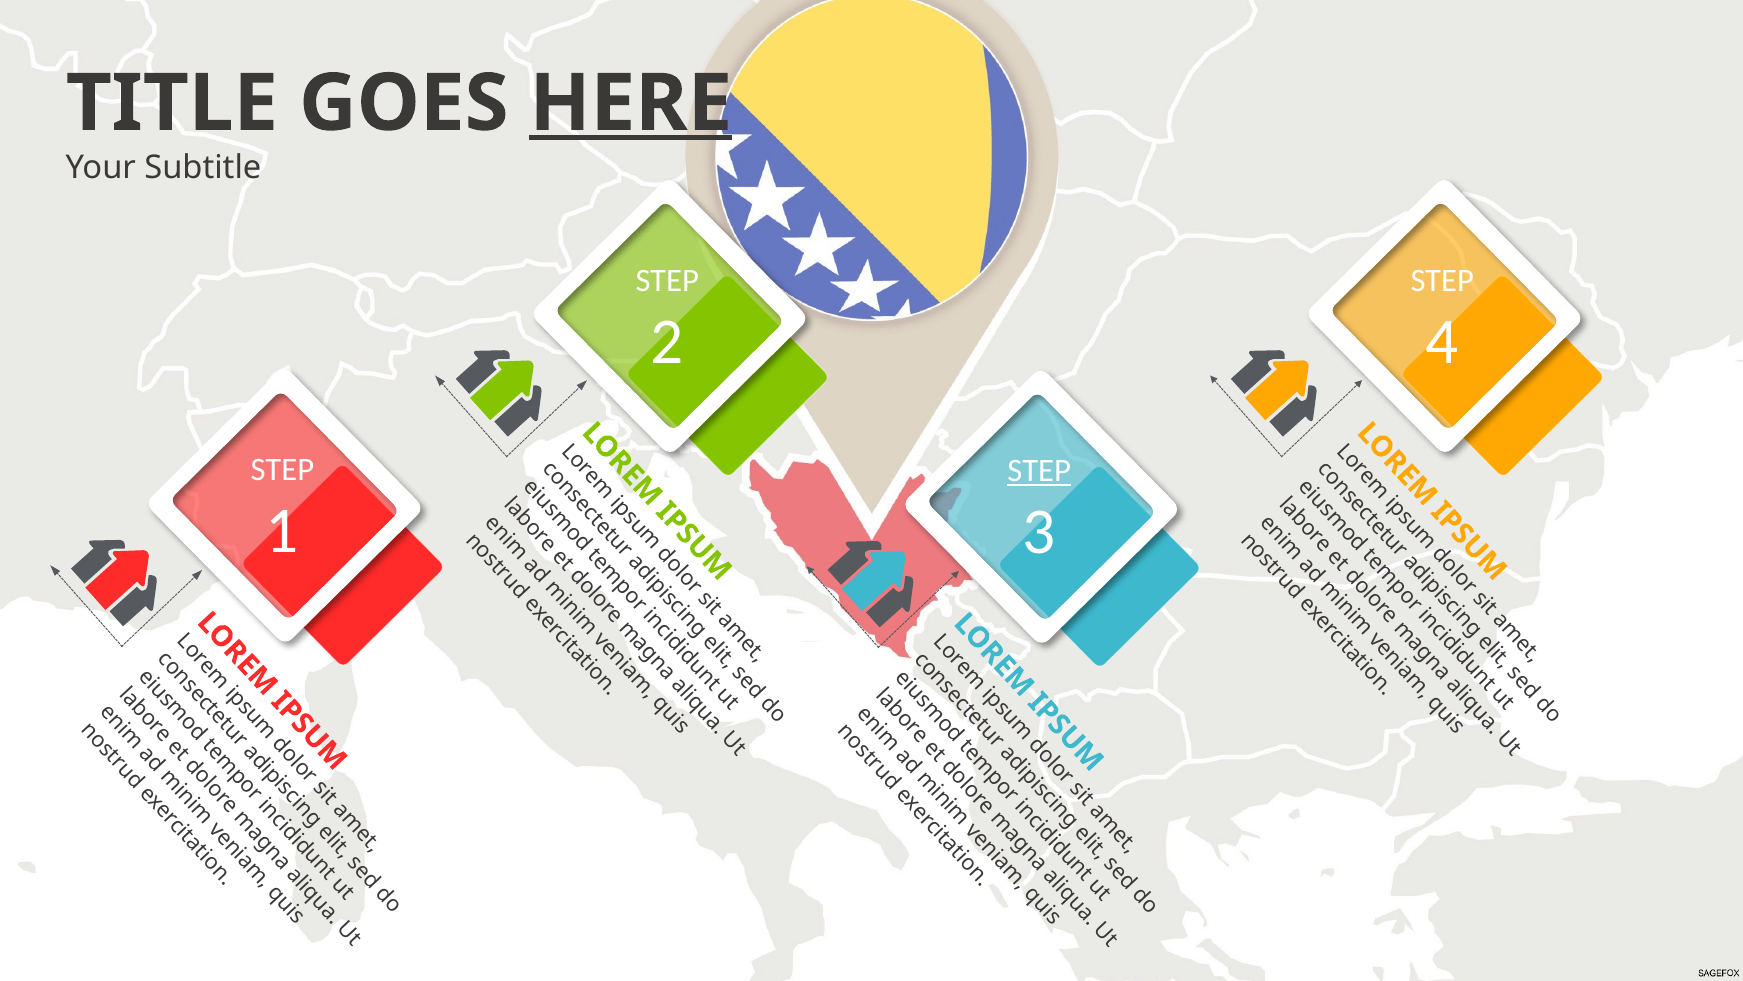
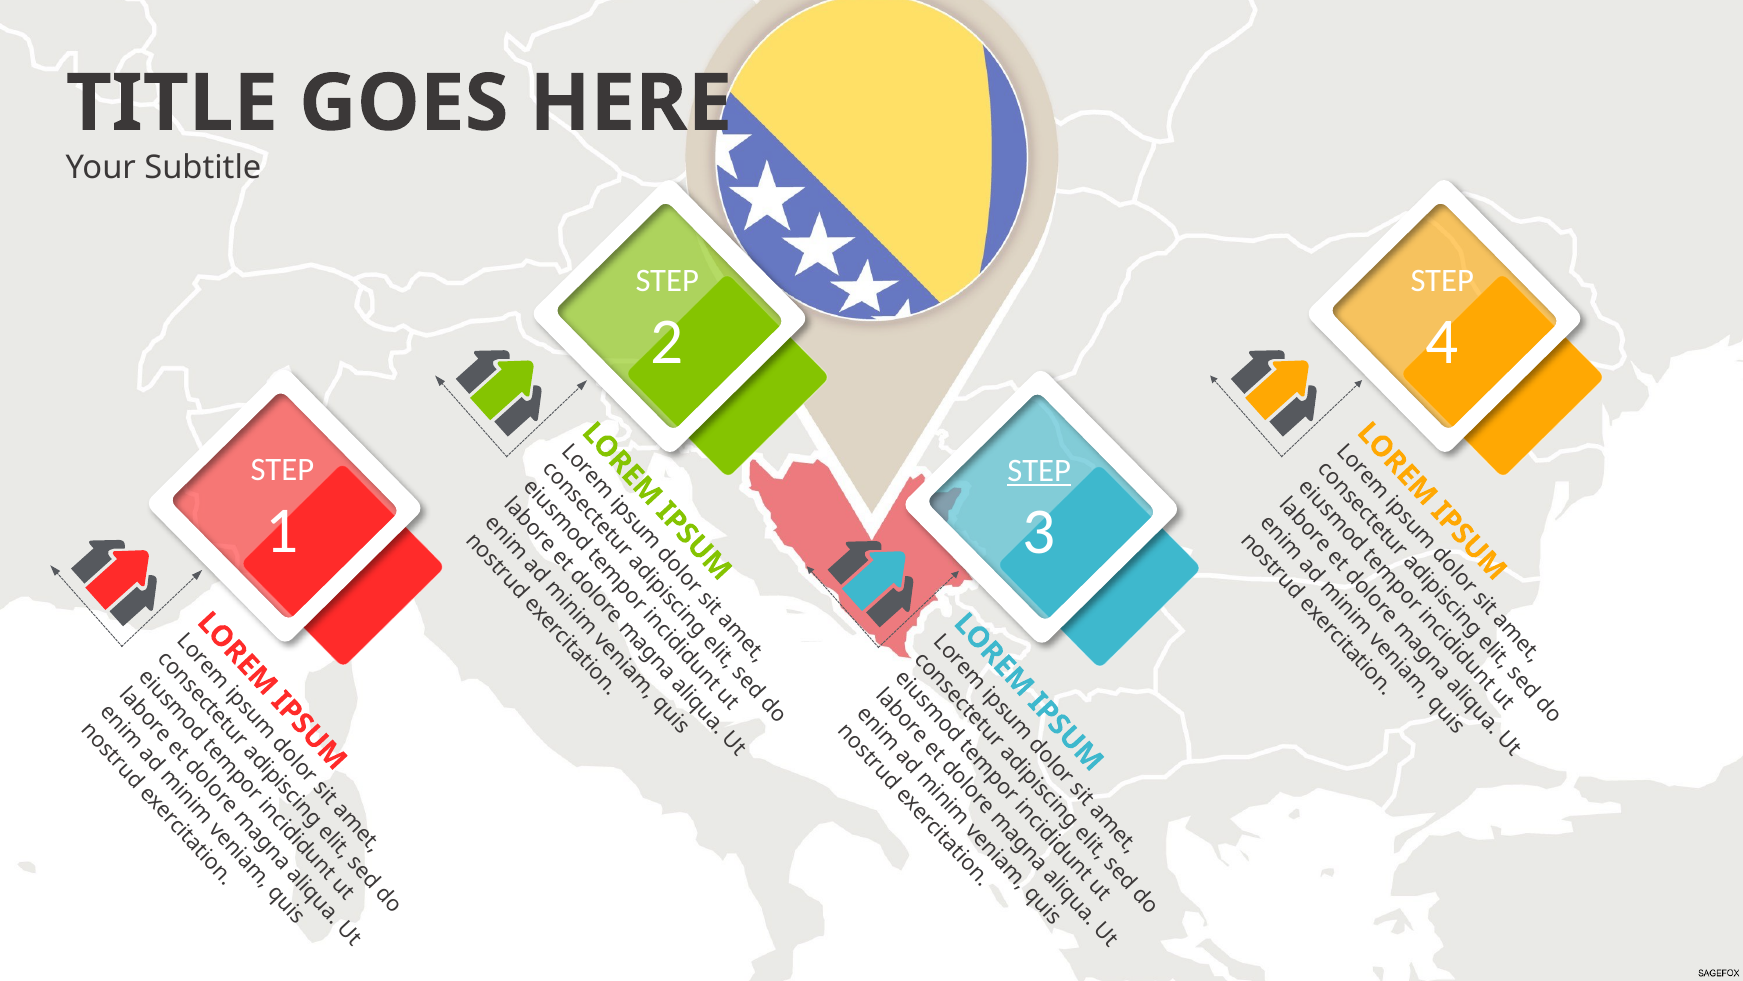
HERE underline: present -> none (631, 103)
